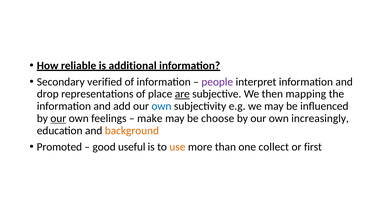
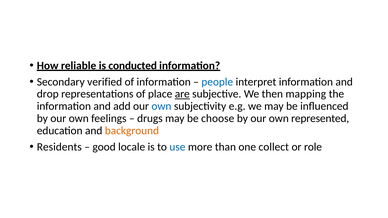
additional: additional -> conducted (133, 66)
people colour: purple -> blue (217, 82)
our underline: present -> none (58, 119)
make: make -> drugs (150, 119)
increasingly: increasingly -> represented (320, 119)
Promoted: Promoted -> Residents (59, 147)
useful: useful -> locale (132, 147)
use colour: orange -> blue (177, 147)
first: first -> role (313, 147)
